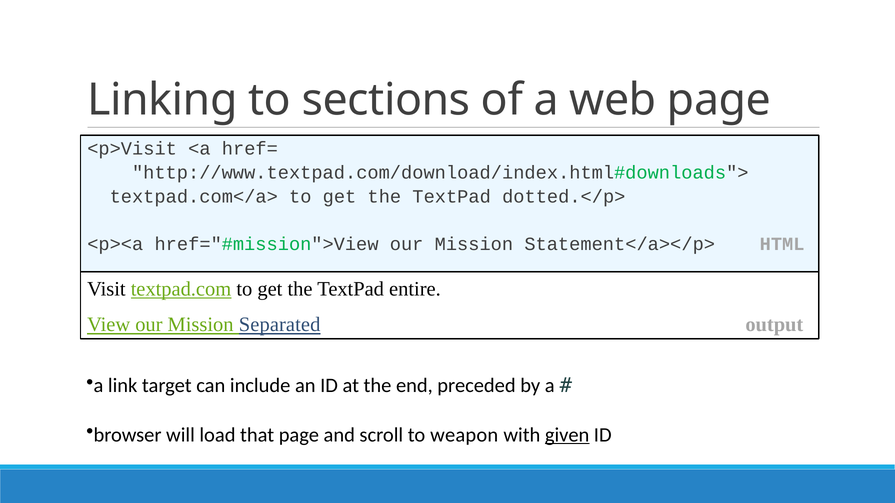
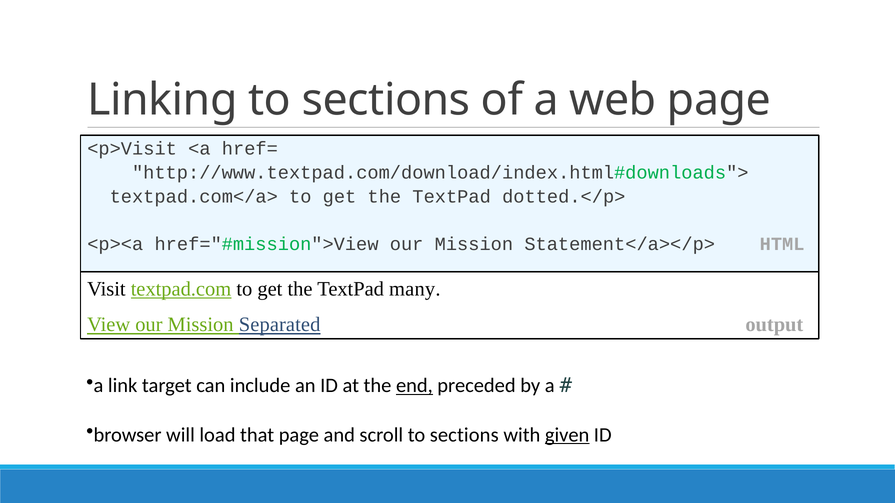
entire: entire -> many (415, 289)
end underline: none -> present (414, 386)
scroll to weapon: weapon -> sections (464, 435)
